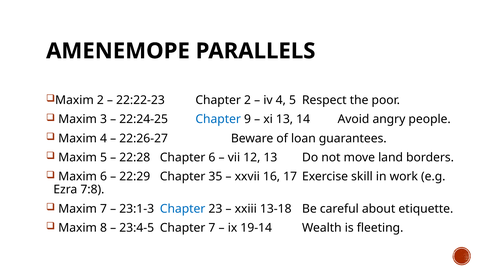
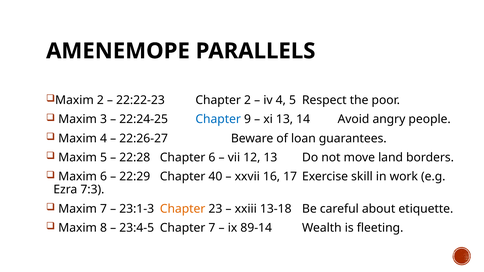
35: 35 -> 40 (215, 177)
7:8: 7:8 -> 7:3 (92, 190)
Chapter colour: blue -> orange (183, 209)
19-14: 19-14 -> 89-14 (256, 228)
